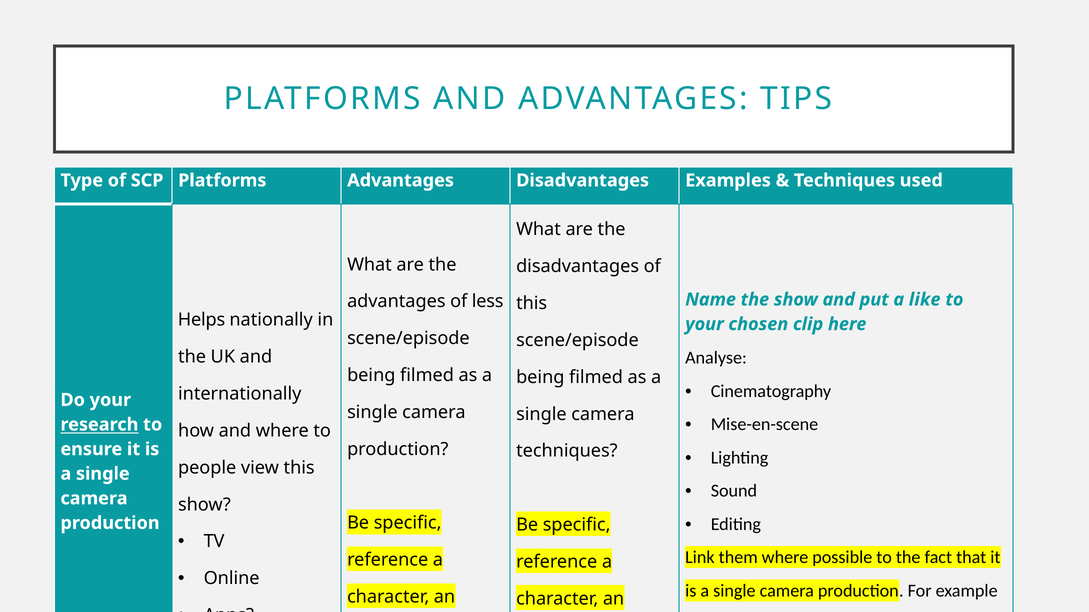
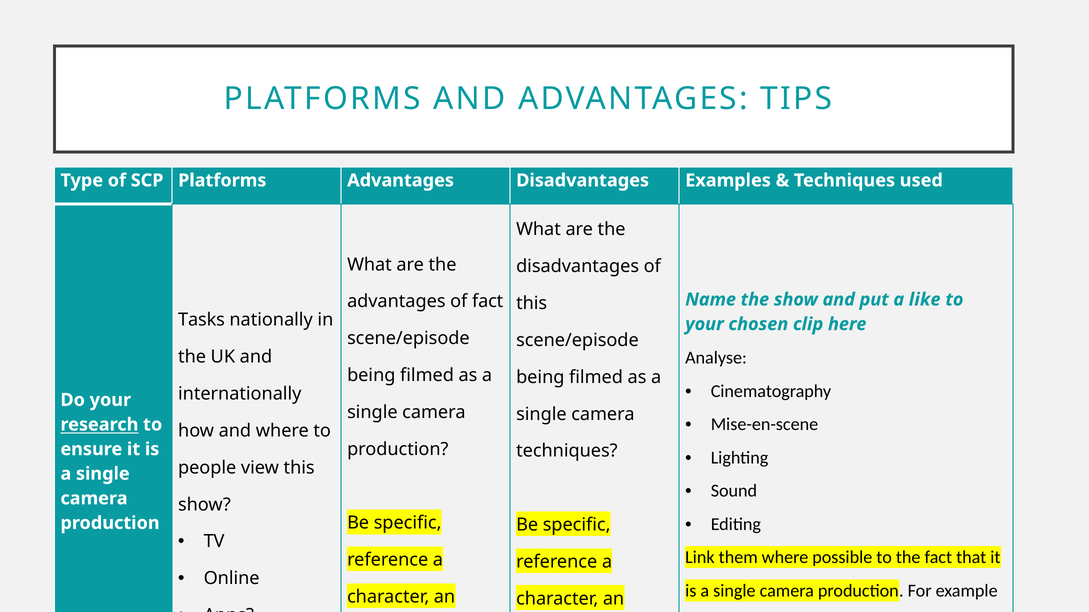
of less: less -> fact (488, 302)
Helps: Helps -> Tasks (201, 320)
